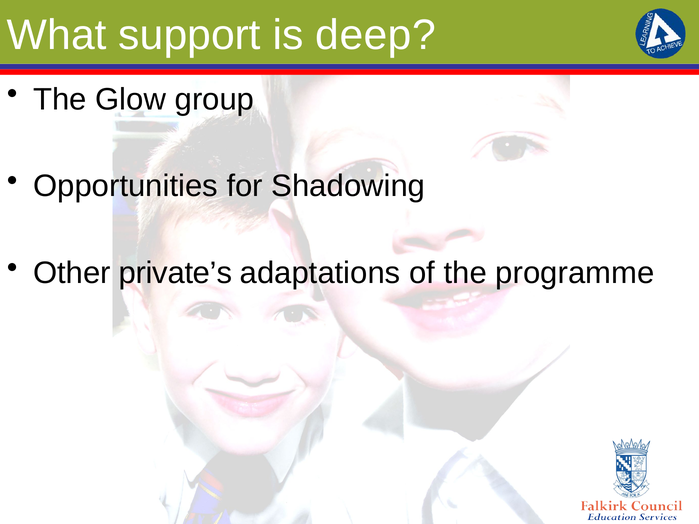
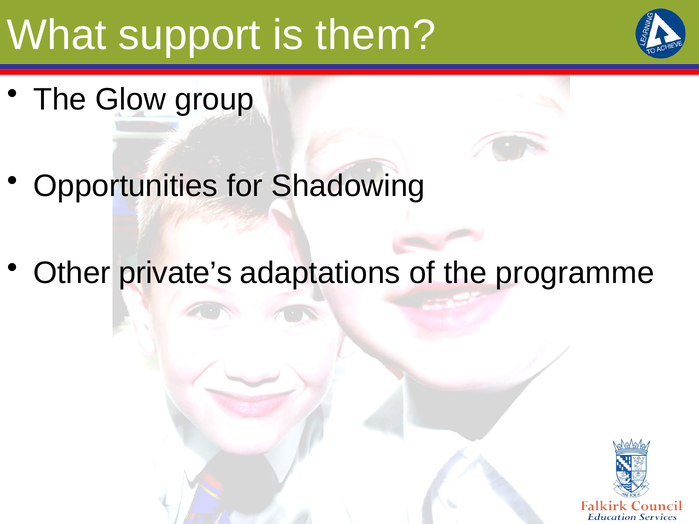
deep: deep -> them (376, 35)
